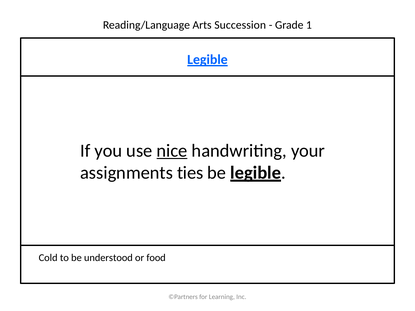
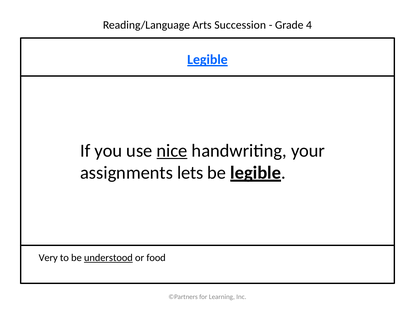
1: 1 -> 4 (309, 25)
ties: ties -> lets (190, 173)
Cold: Cold -> Very (48, 258)
understood underline: none -> present (108, 258)
